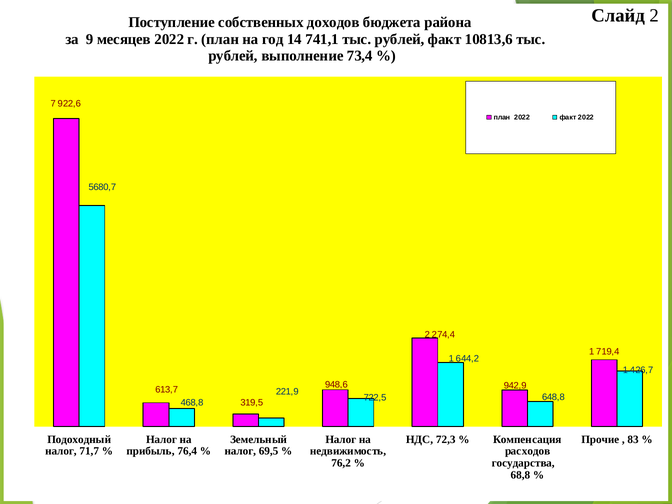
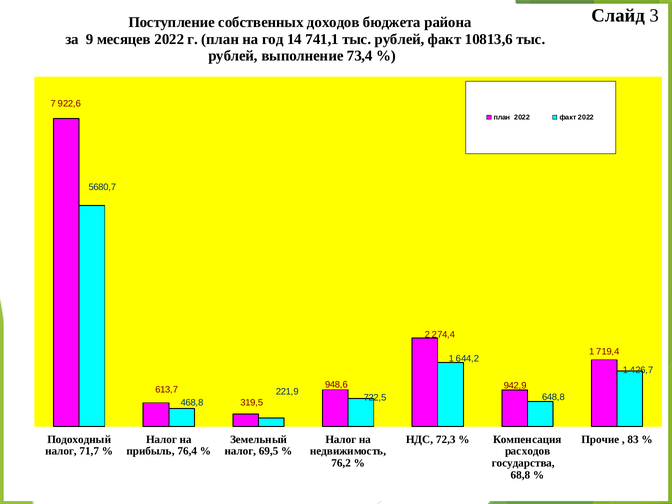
Слайд 2: 2 -> 3 (654, 16)
